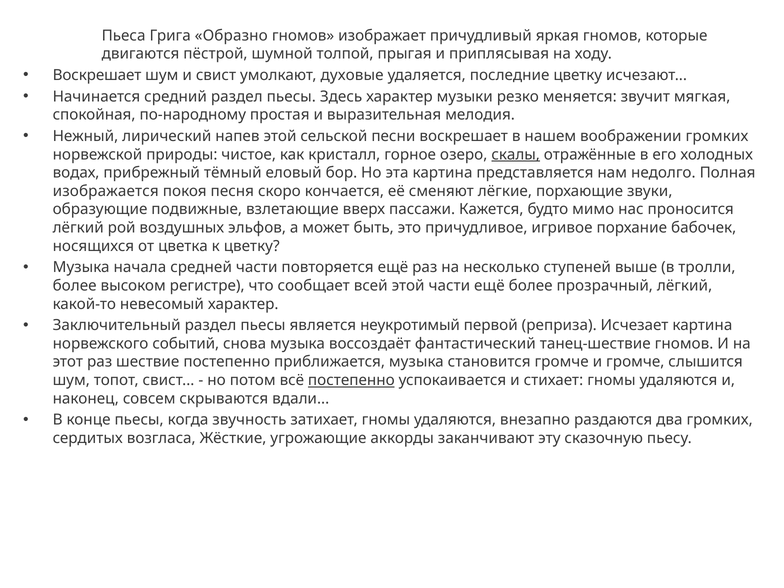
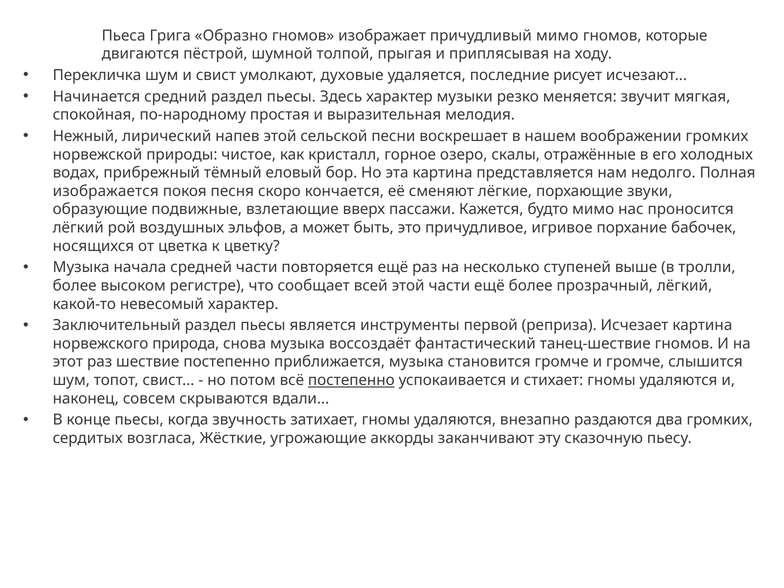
причудливый яркая: яркая -> мимо (557, 35)
Воскрешает: Воскрешает -> Перекличка (97, 75)
последние цветку: цветку -> рисует (578, 75)
скалы underline: present -> none (516, 154)
неукротимый: неукротимый -> инструменты (410, 325)
событий: событий -> природа (186, 344)
